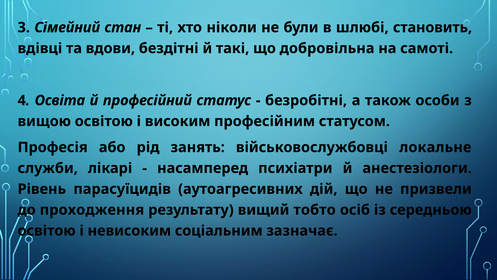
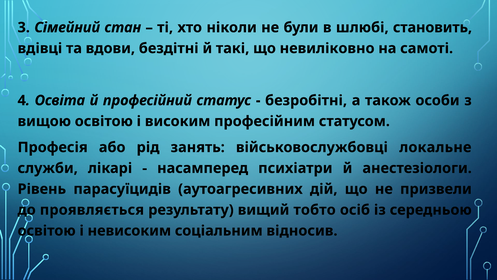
добровільна: добровільна -> невиліковно (327, 48)
проходження: проходження -> проявляється (92, 210)
зазначає: зазначає -> відносив (302, 230)
